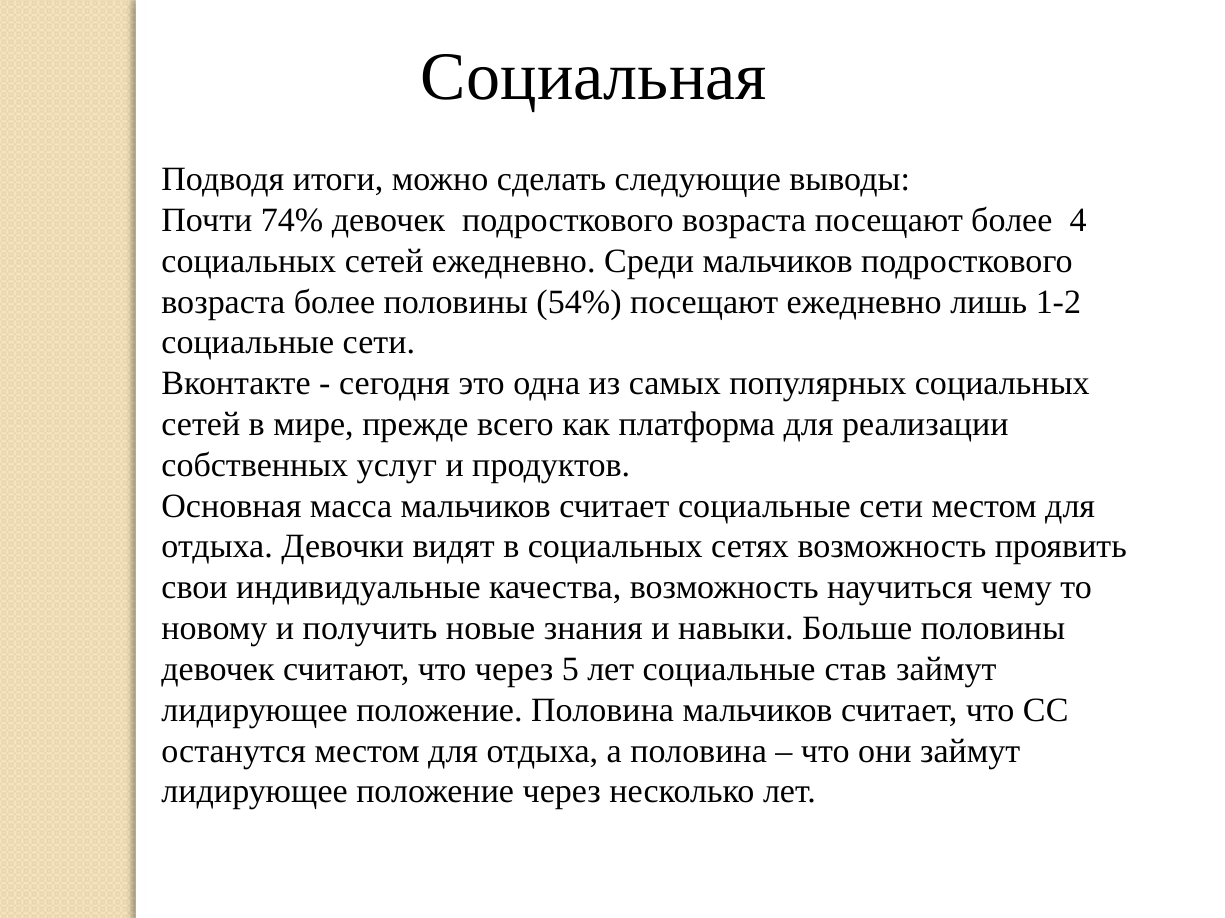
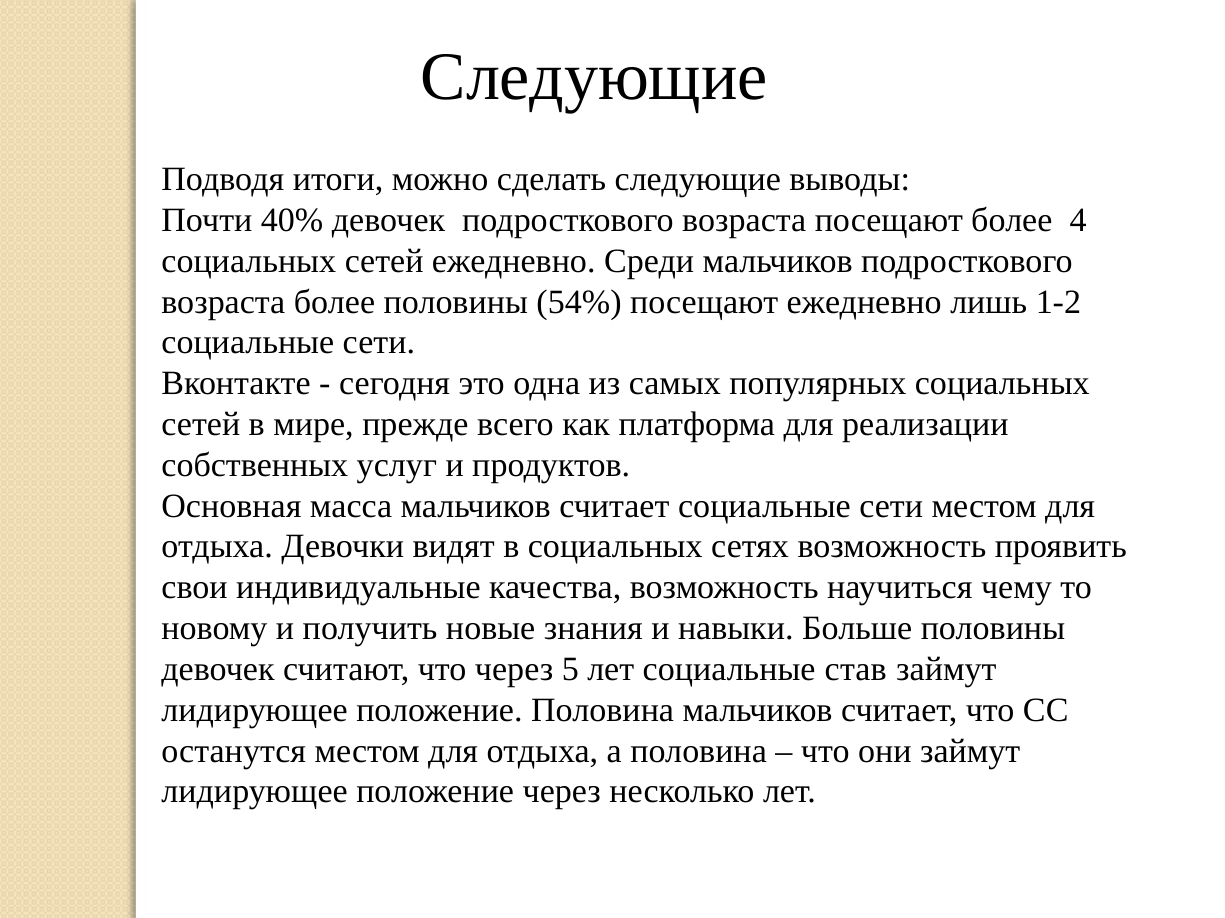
Социальная: Социальная -> Следующие (594, 77)
74%: 74% -> 40% (292, 220)
